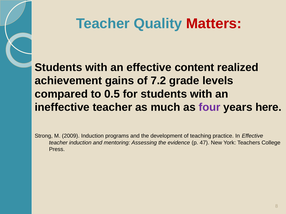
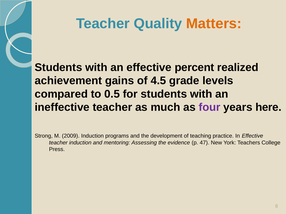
Matters colour: red -> orange (214, 24)
content: content -> percent (194, 68)
7.2: 7.2 -> 4.5 (158, 81)
